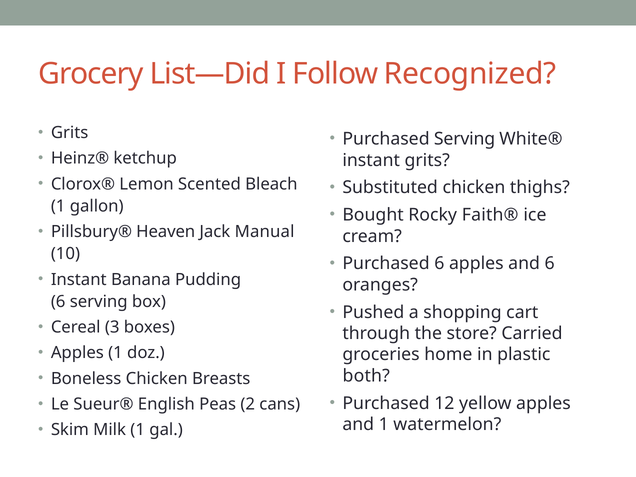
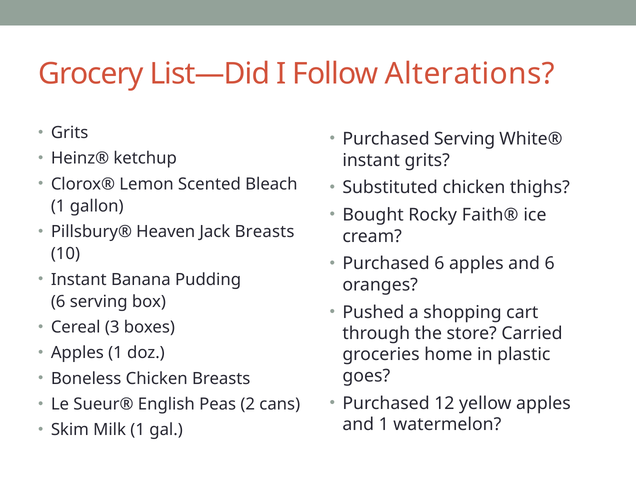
Recognized: Recognized -> Alterations (470, 74)
Jack Manual: Manual -> Breasts (265, 232)
both: both -> goes (366, 376)
